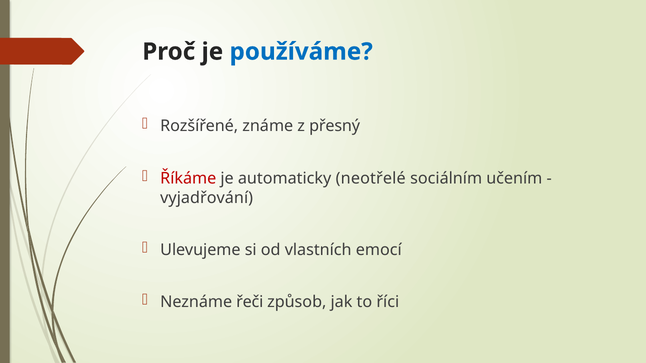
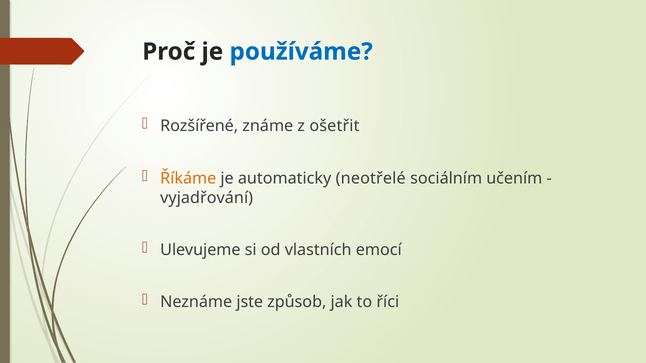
přesný: přesný -> ošetřit (334, 126)
Říkáme colour: red -> orange (188, 179)
řeči: řeči -> jste (250, 302)
